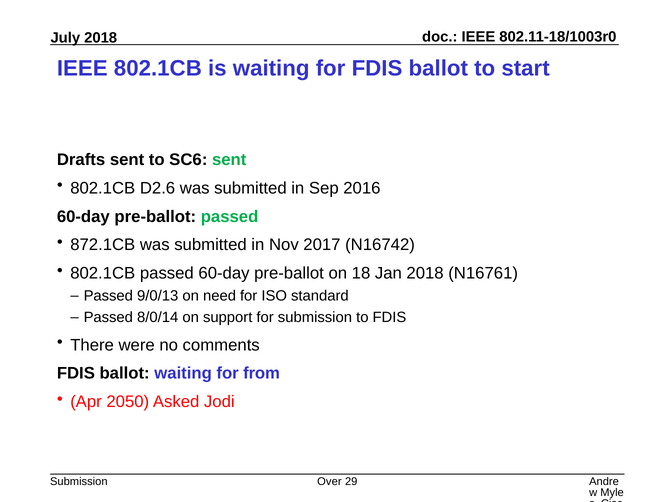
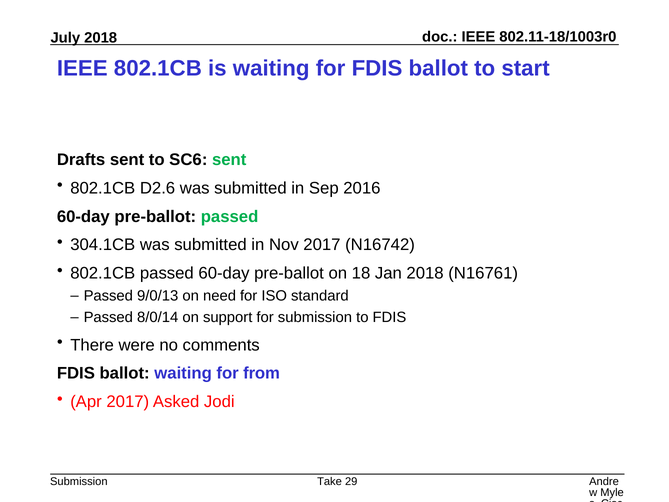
872.1CB: 872.1CB -> 304.1CB (103, 245)
Apr 2050: 2050 -> 2017 (128, 402)
Over: Over -> Take (330, 481)
